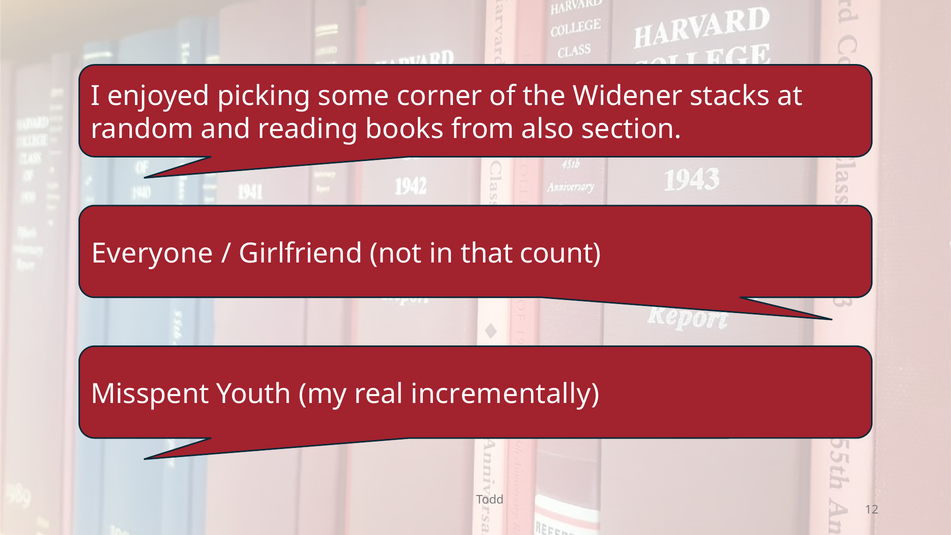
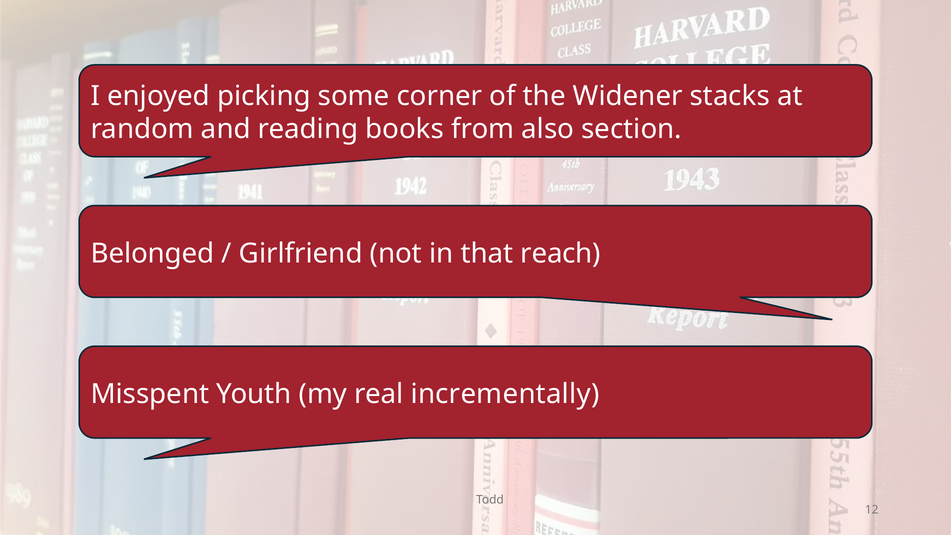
Everyone: Everyone -> Belonged (152, 253)
count: count -> reach (561, 253)
